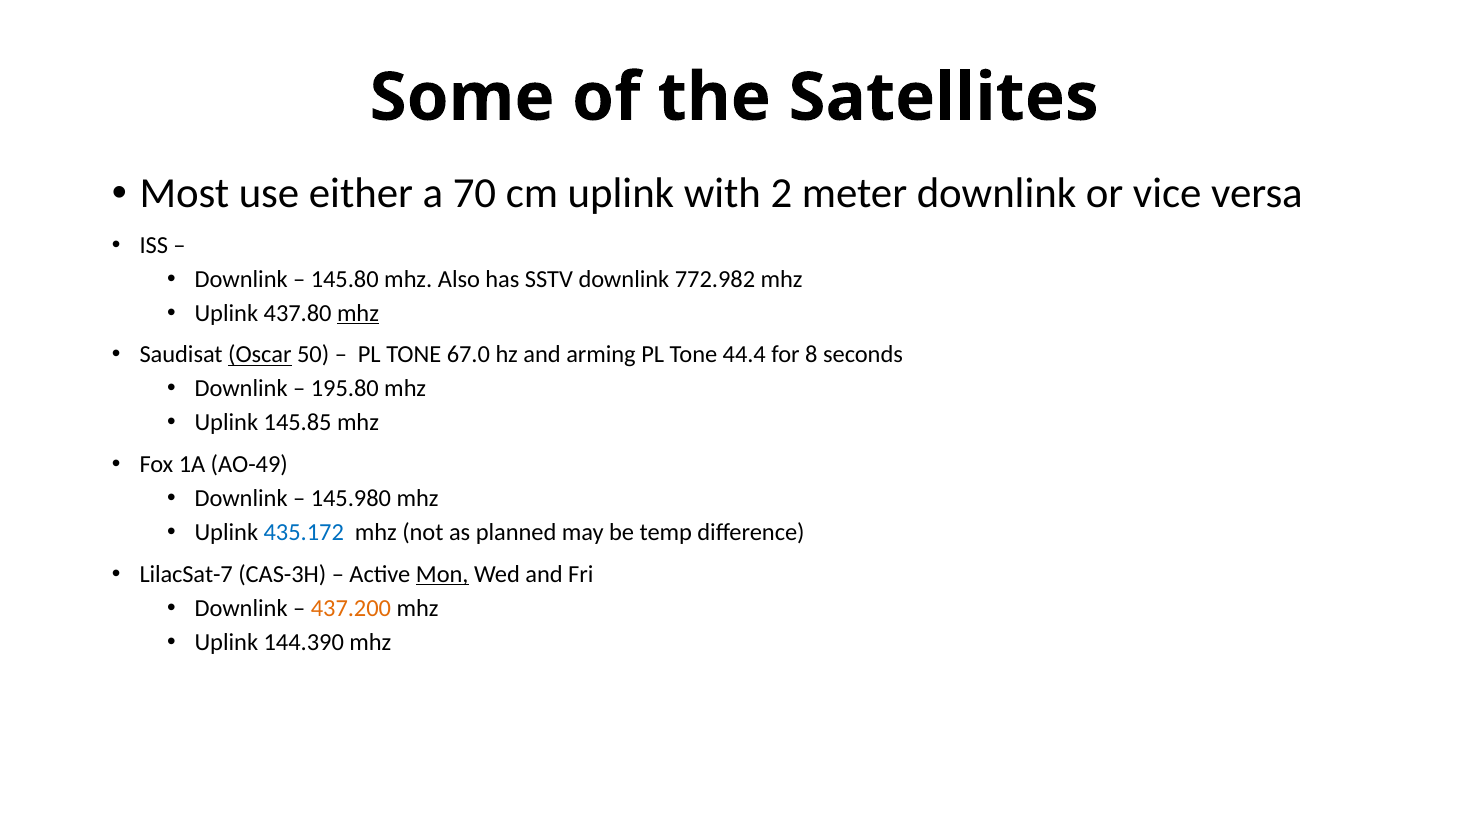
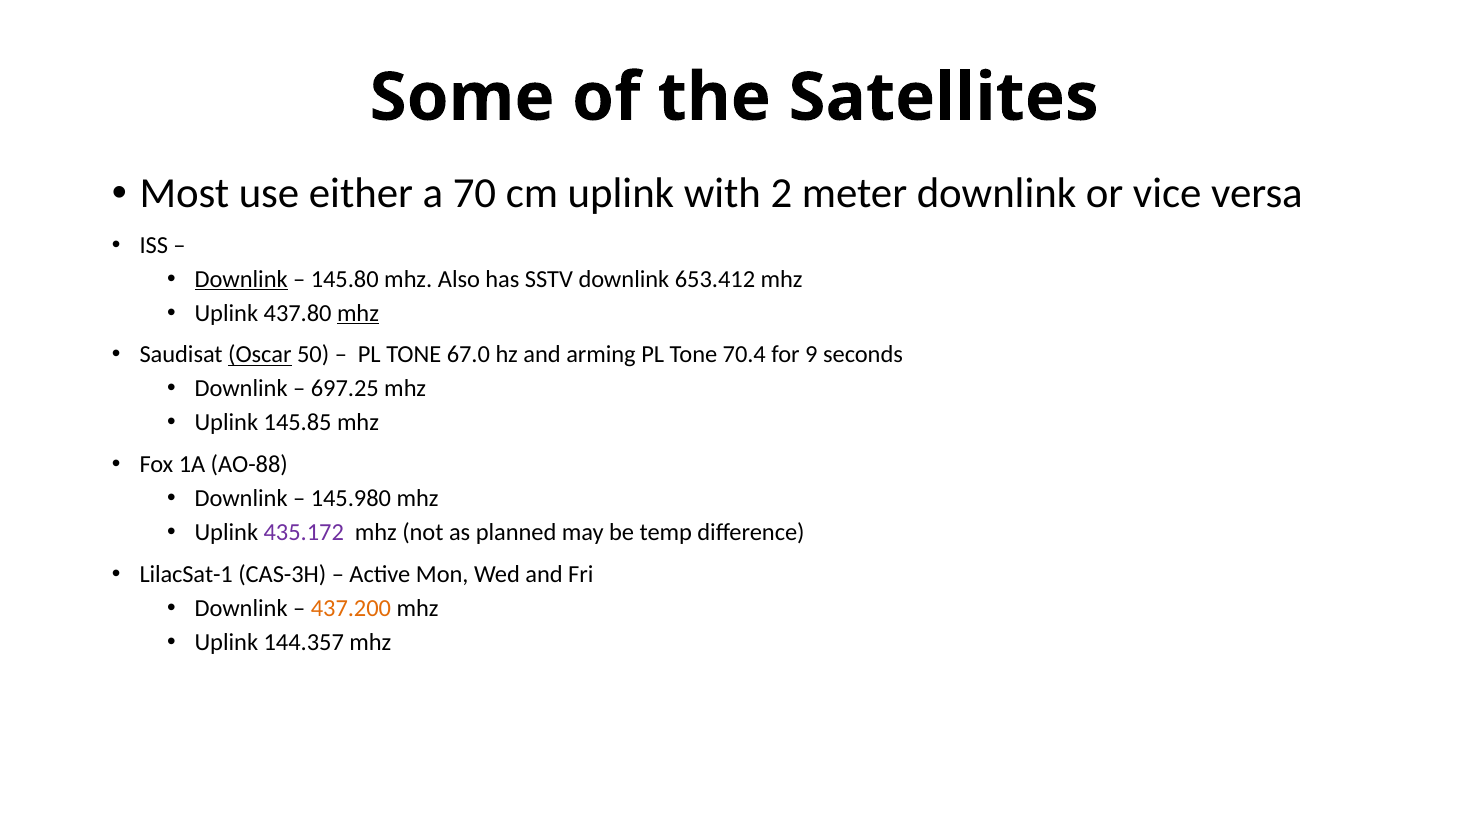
Downlink underline: none -> present (241, 279)
772.982: 772.982 -> 653.412 (715, 279)
44.4: 44.4 -> 70.4 (744, 355)
8: 8 -> 9 (811, 355)
195.80: 195.80 -> 697.25 (345, 389)
AO-49: AO-49 -> AO-88 (249, 465)
435.172 colour: blue -> purple (304, 533)
LilacSat-7: LilacSat-7 -> LilacSat-1 (186, 574)
Mon underline: present -> none (442, 574)
144.390: 144.390 -> 144.357 (304, 642)
